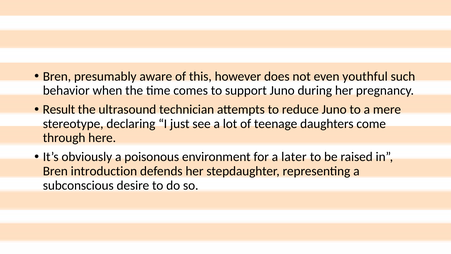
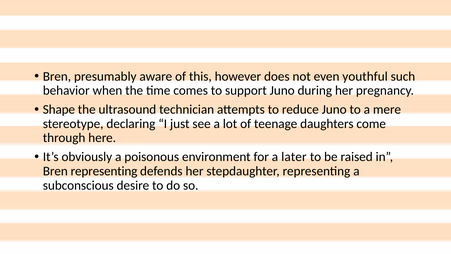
Result: Result -> Shape (59, 109)
Bren introduction: introduction -> representing (104, 171)
